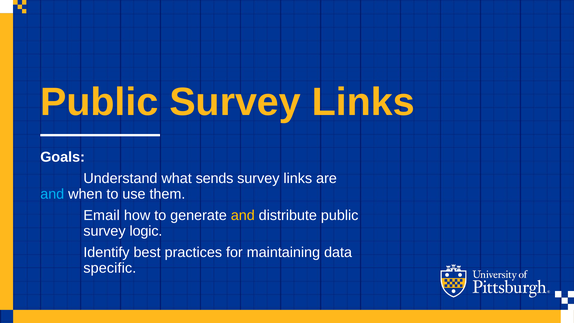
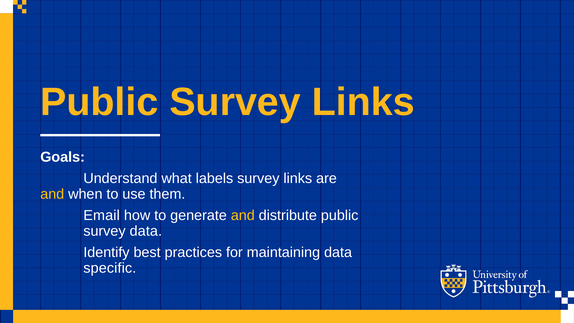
sends: sends -> labels (214, 178)
and colour: light blue -> yellow (52, 194)
survey logic: logic -> data (146, 231)
